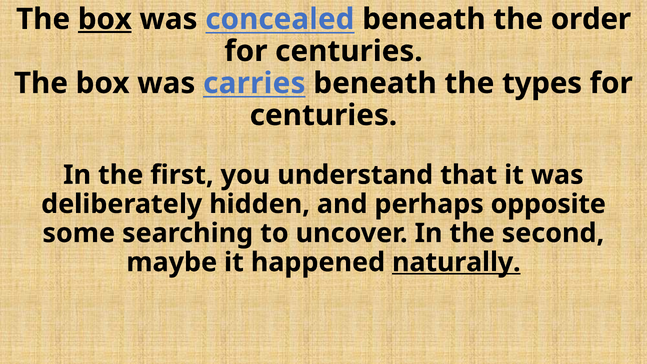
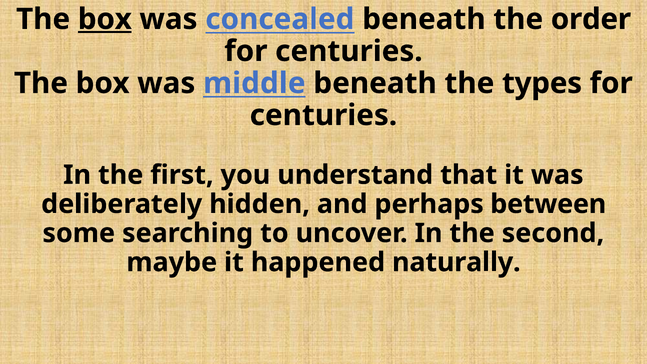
carries: carries -> middle (254, 83)
opposite: opposite -> between (548, 204)
naturally underline: present -> none (456, 262)
